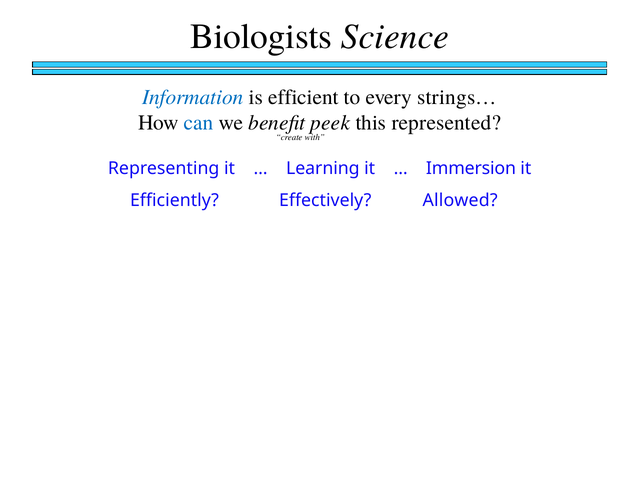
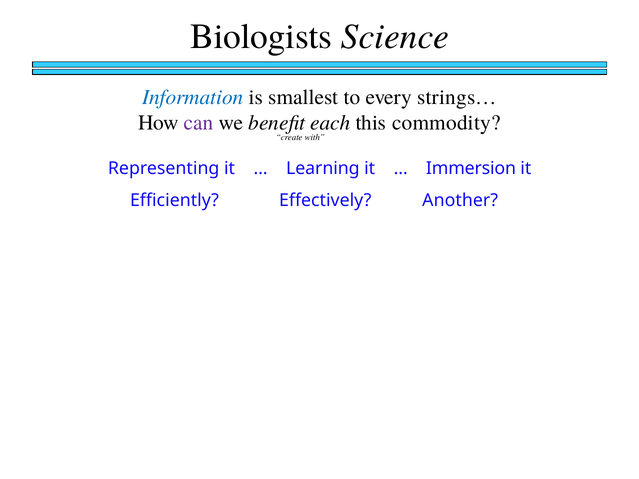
efficient: efficient -> smallest (303, 97)
can colour: blue -> purple (199, 123)
peek: peek -> each (330, 123)
represented: represented -> commodity (446, 123)
Allowed: Allowed -> Another (460, 200)
